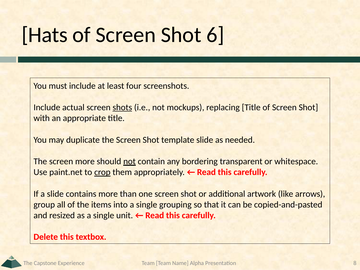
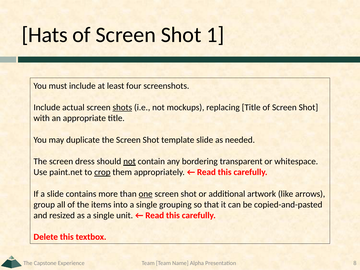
6: 6 -> 1 (215, 35)
screen more: more -> dress (85, 161)
one underline: none -> present (146, 194)
